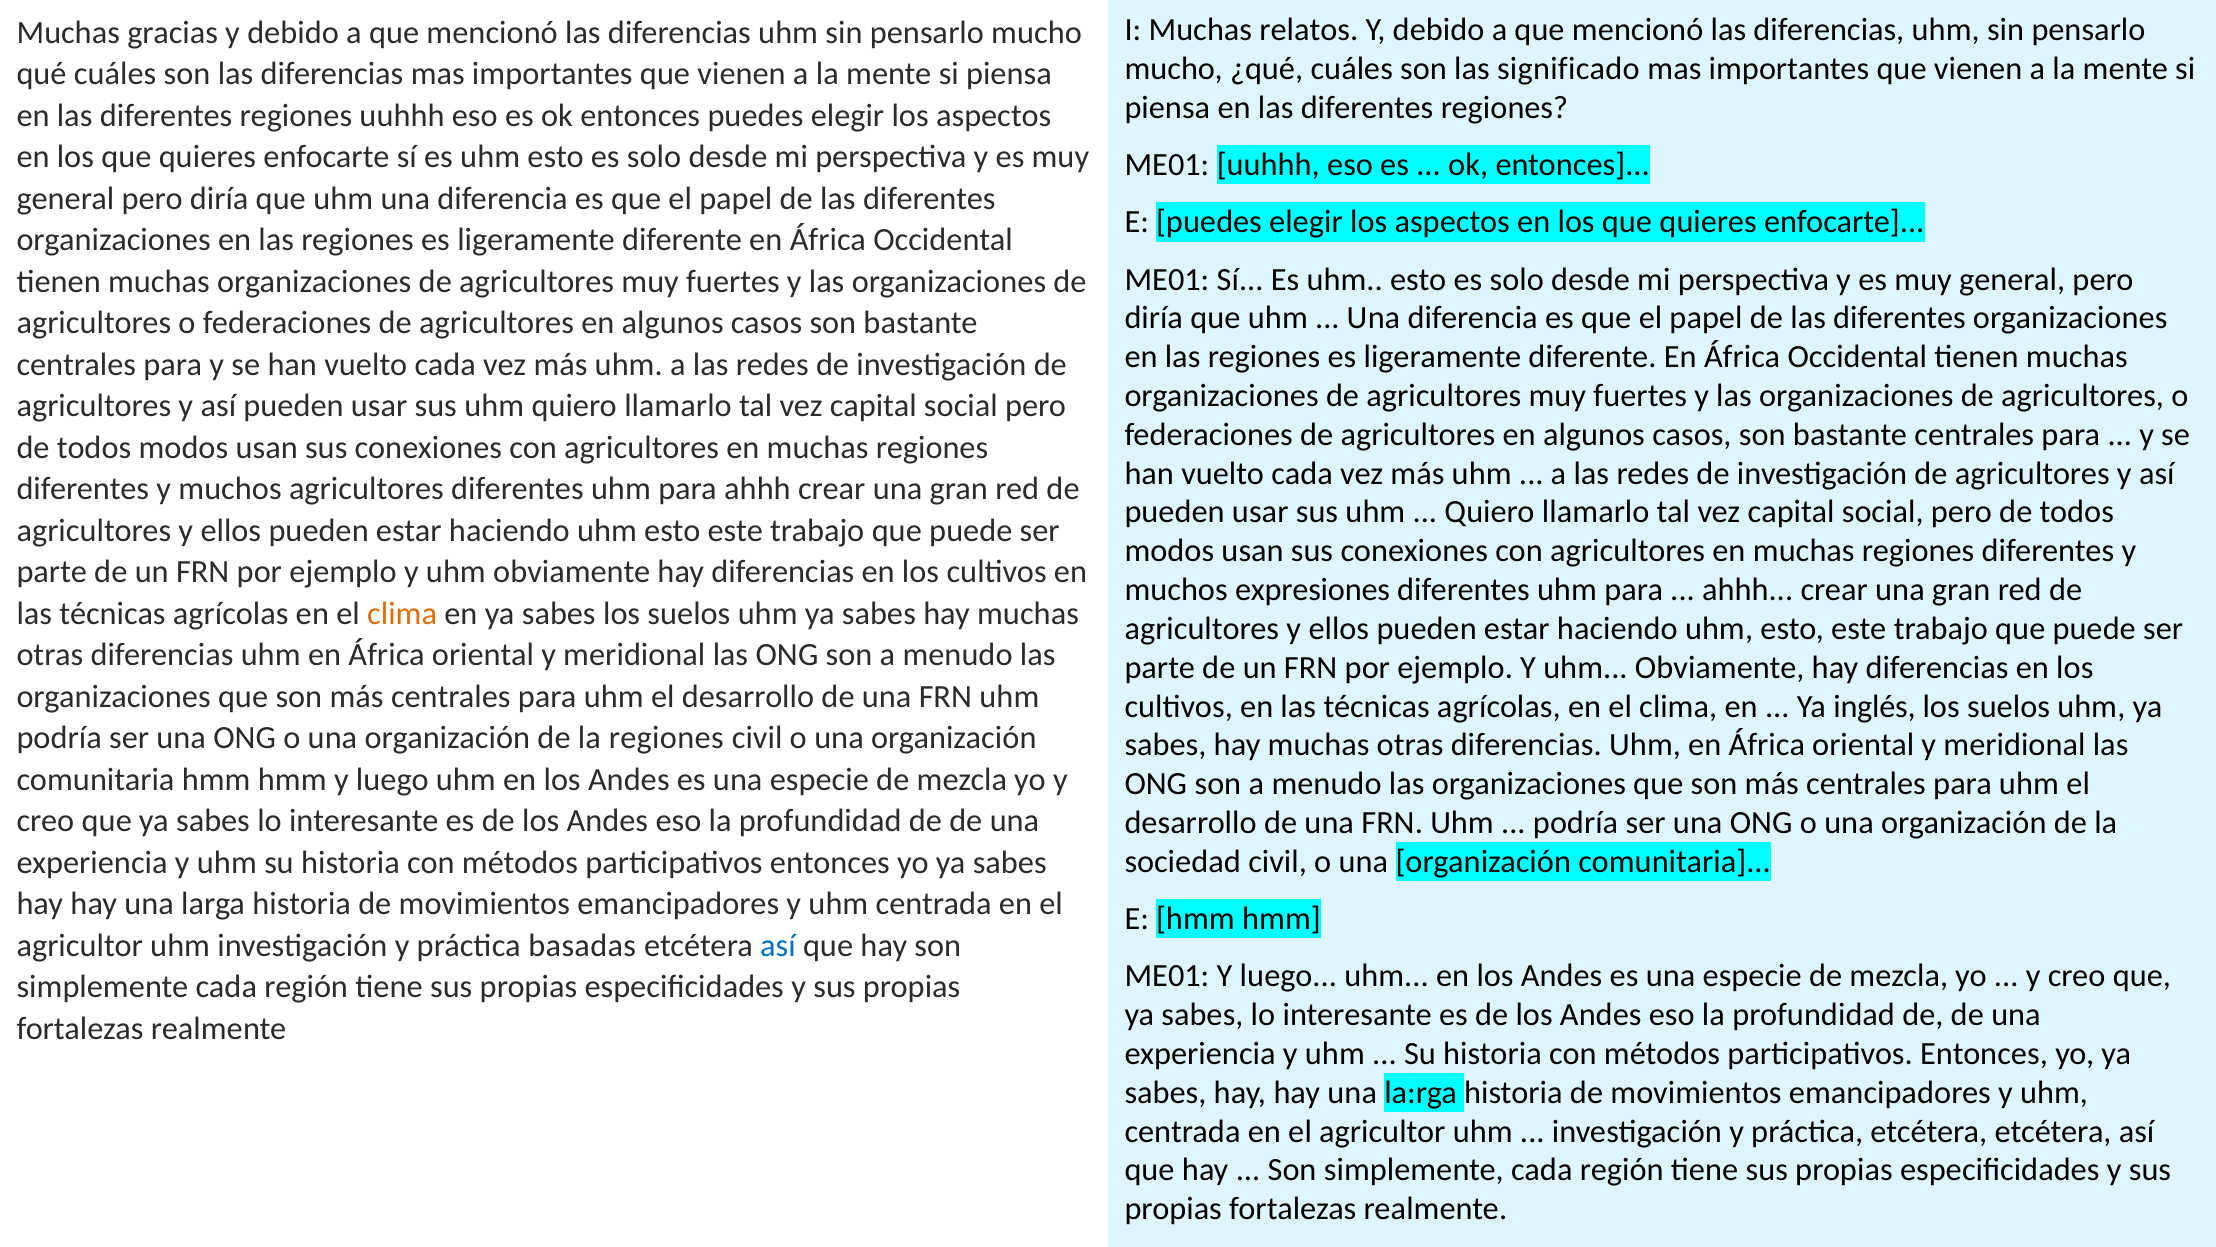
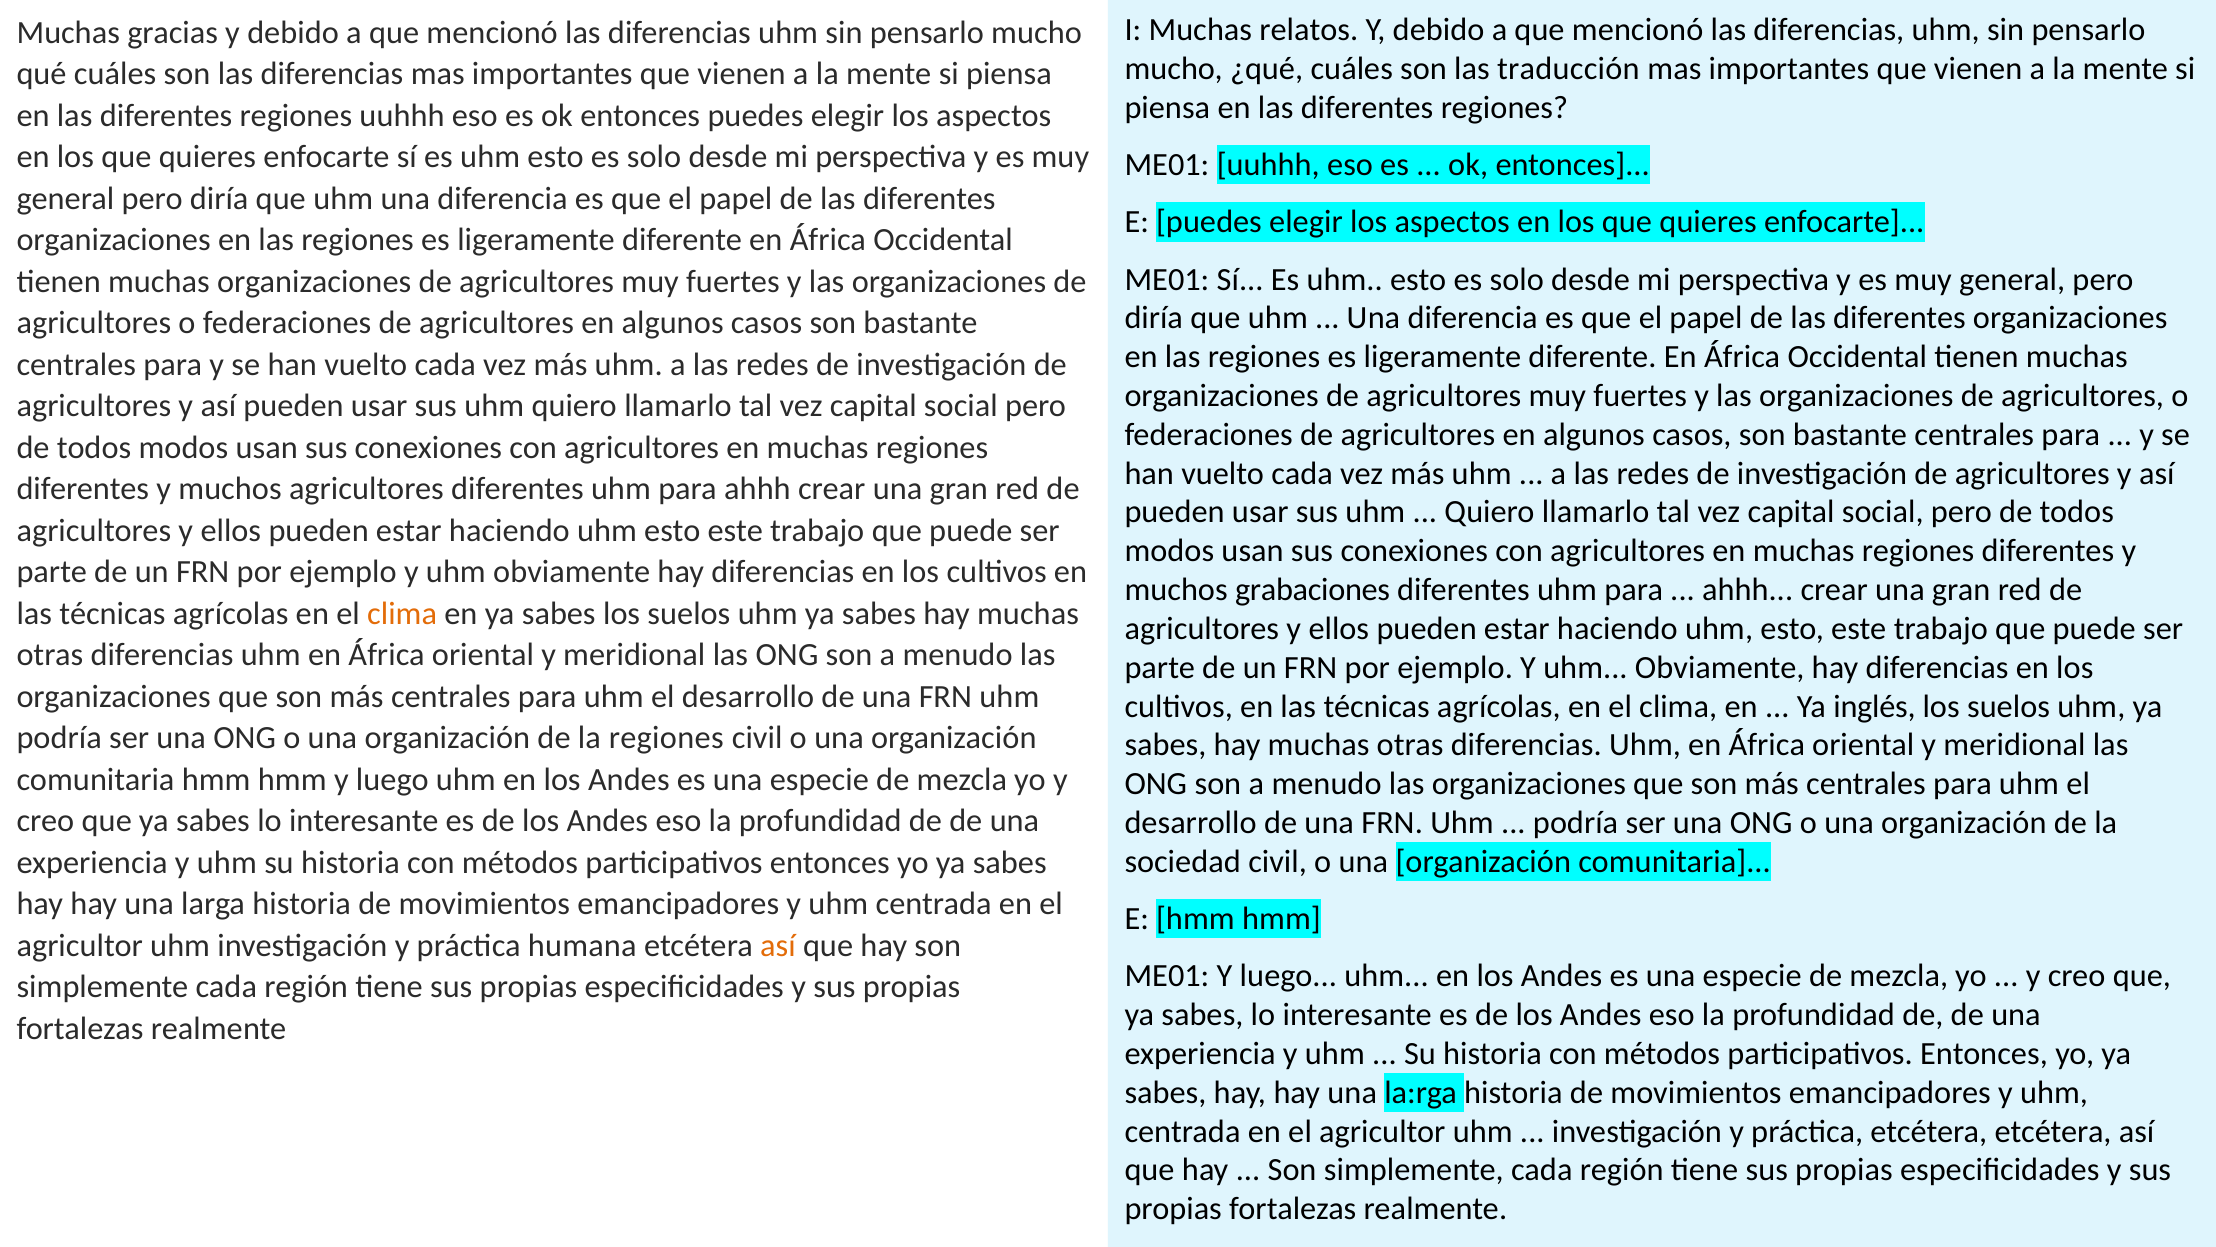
significado: significado -> traducción (1568, 69)
expresiones: expresiones -> grabaciones (1313, 590)
basadas: basadas -> humana (582, 945)
así colour: blue -> orange (778, 945)
